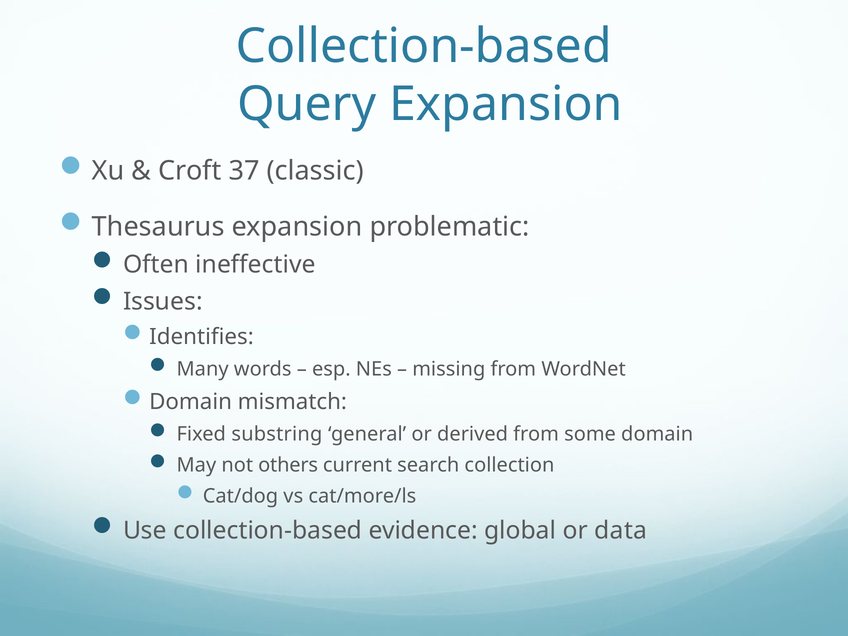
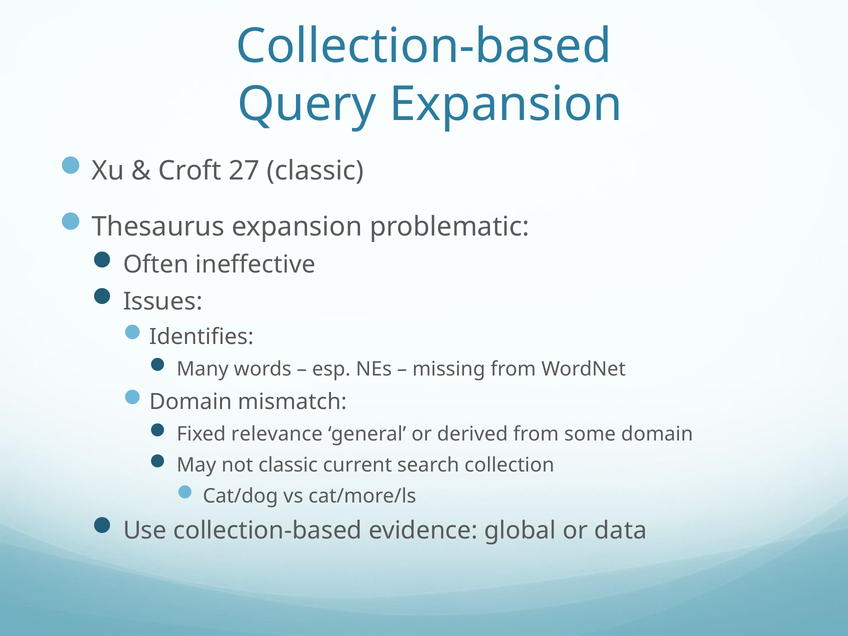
37: 37 -> 27 (244, 171)
substring: substring -> relevance (277, 434)
not others: others -> classic (288, 465)
